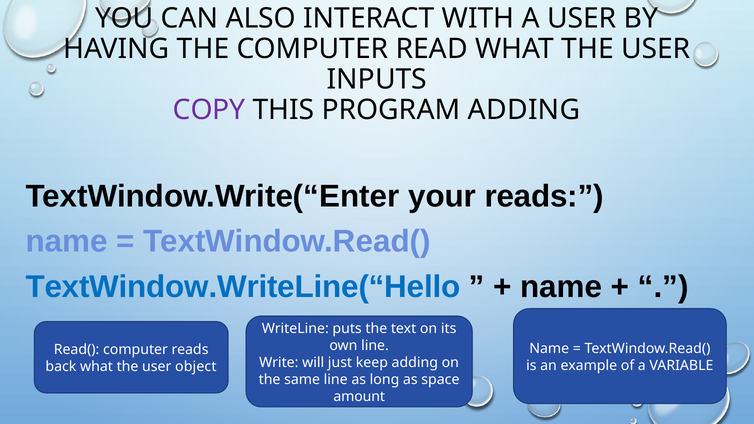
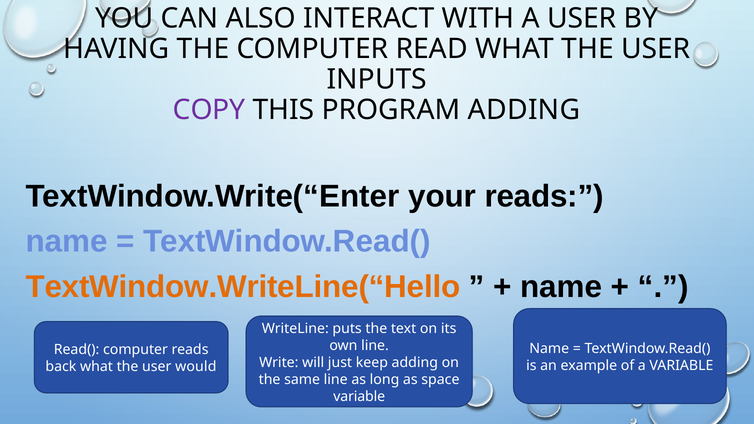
TextWindow.WriteLine(“Hello colour: blue -> orange (243, 287)
object: object -> would (196, 367)
amount: amount -> variable (359, 396)
